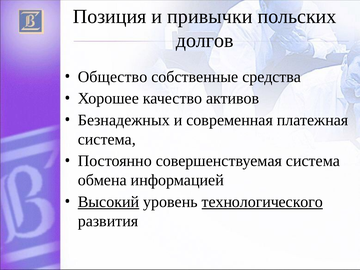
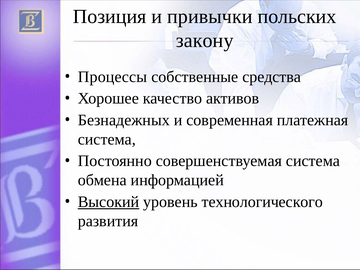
долгов: долгов -> закону (205, 40)
Общество: Общество -> Процессы (113, 77)
технологического underline: present -> none (262, 202)
